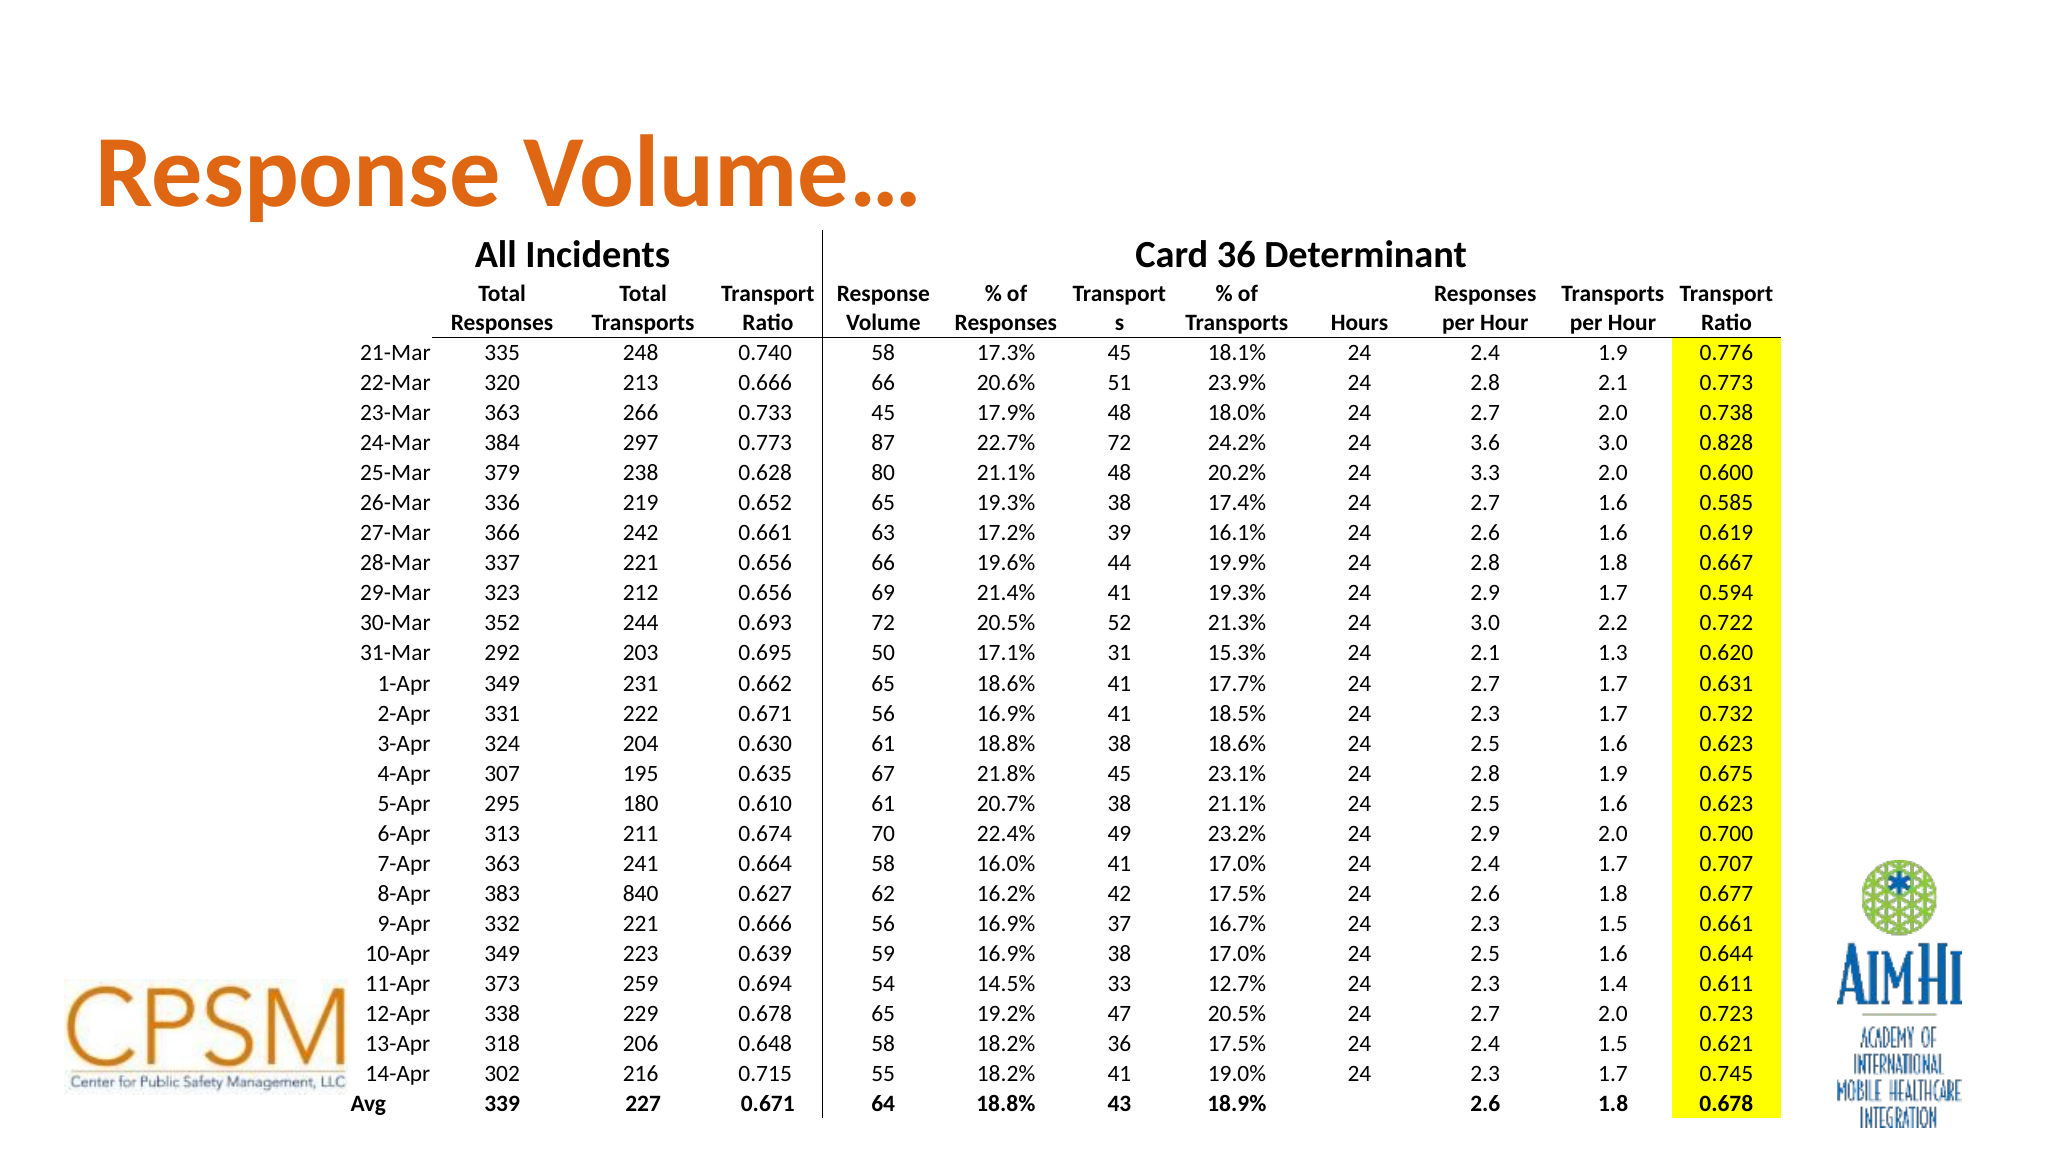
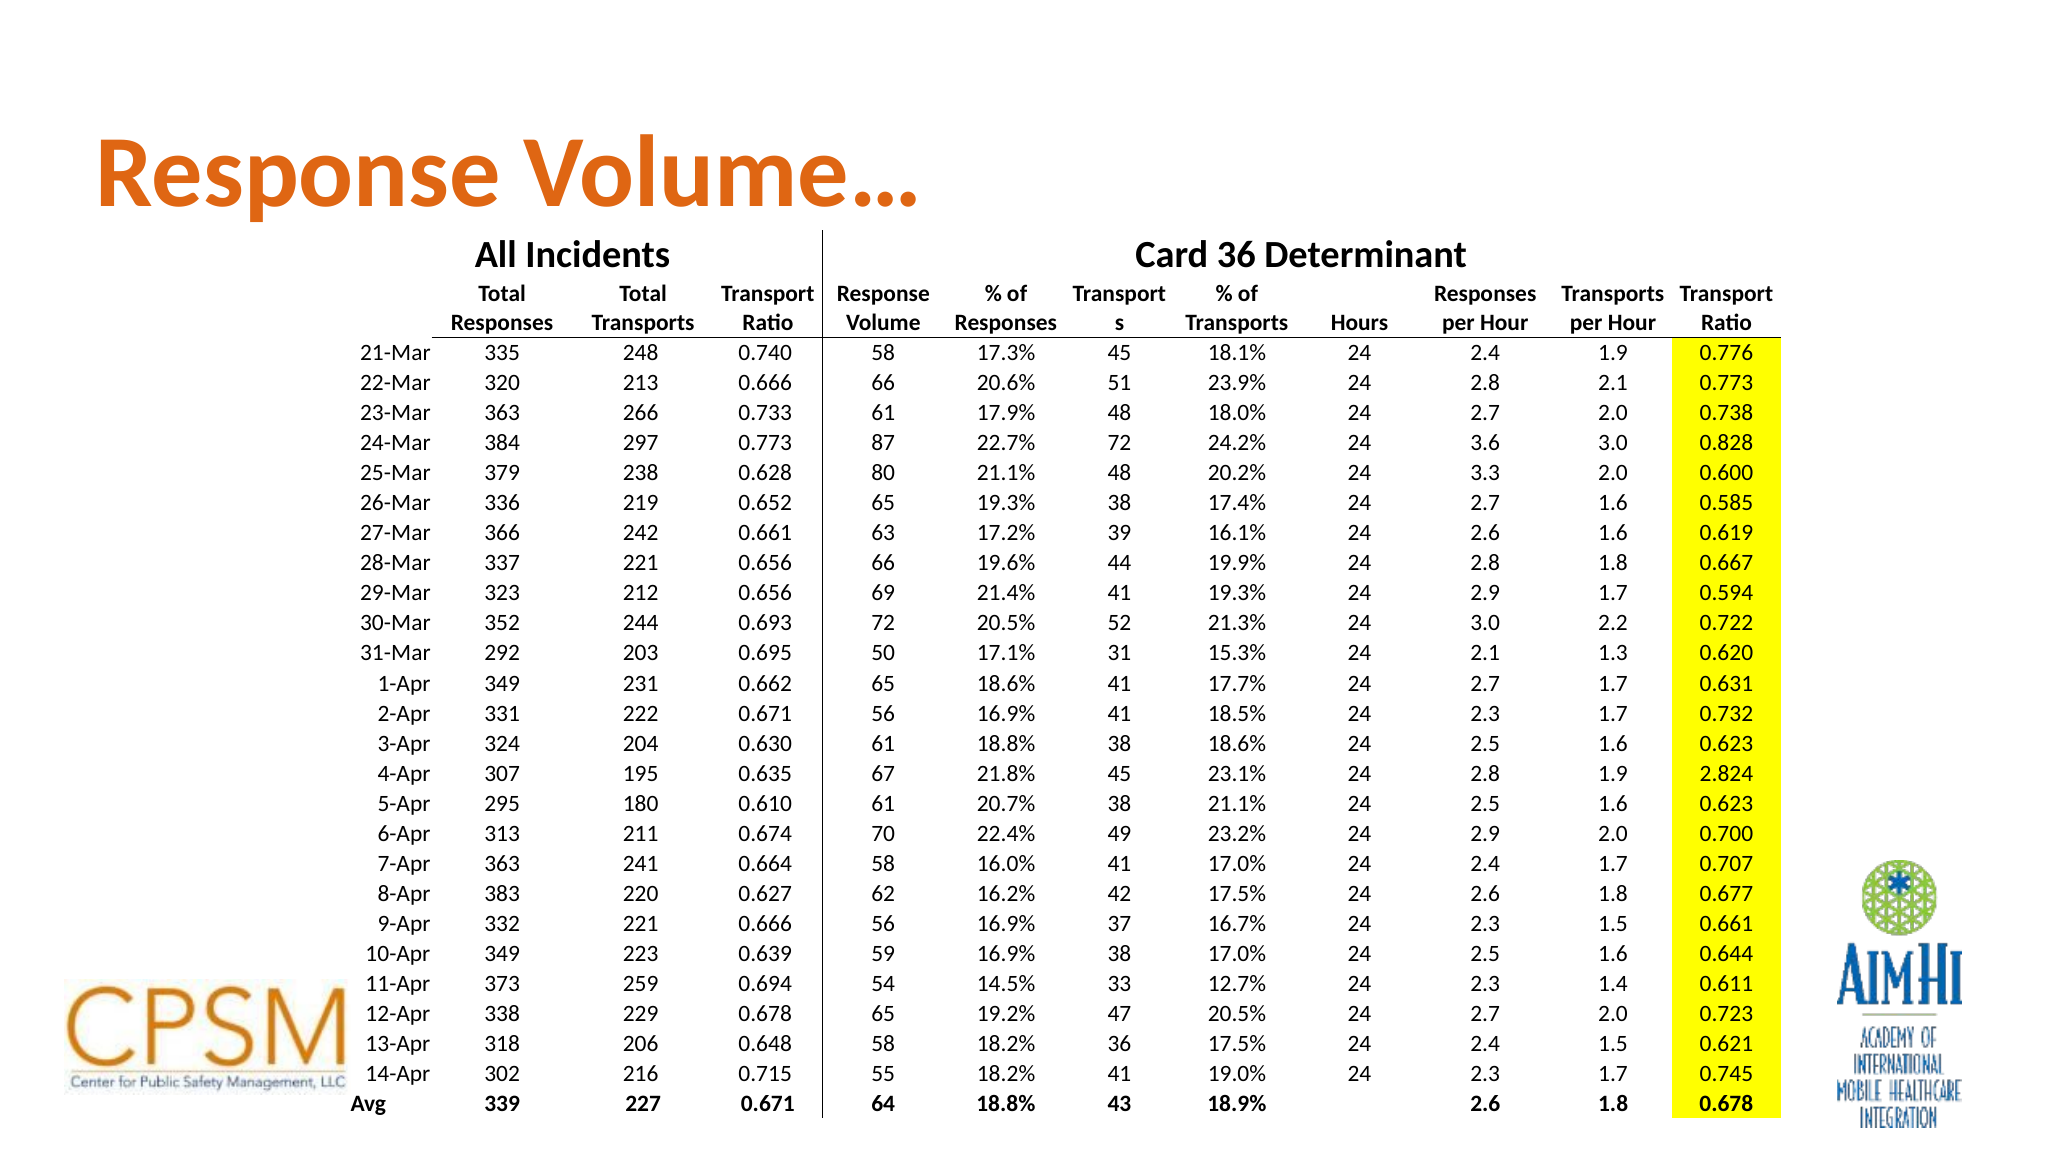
0.733 45: 45 -> 61 (883, 413)
0.675: 0.675 -> 2.824 (1726, 773)
840: 840 -> 220 (641, 893)
